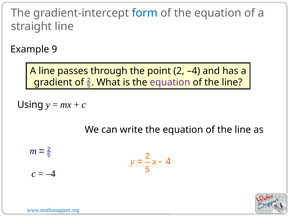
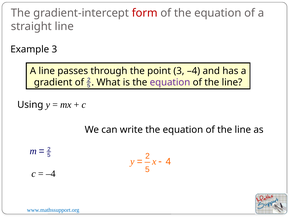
form colour: blue -> red (145, 13)
Example 9: 9 -> 3 (54, 49)
point 2: 2 -> 3 (179, 71)
